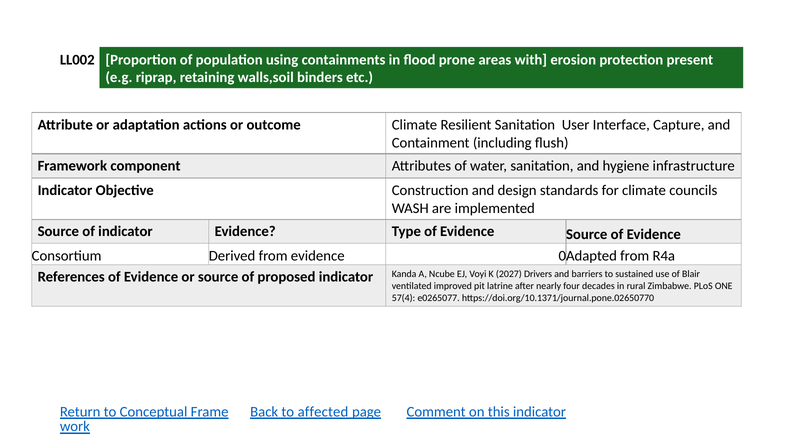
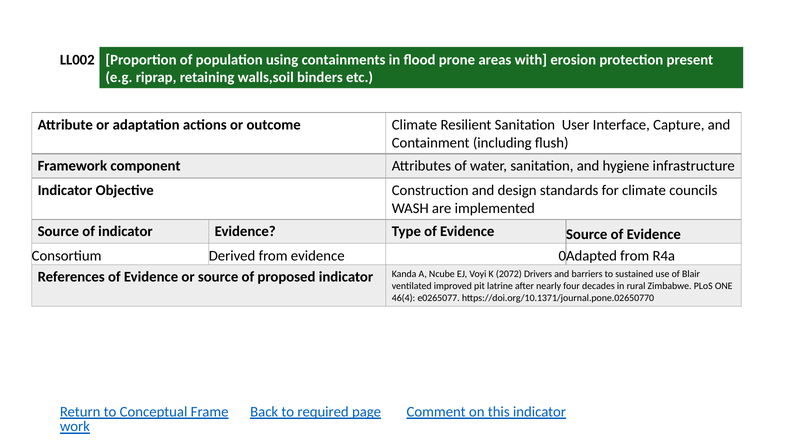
2027: 2027 -> 2072 (509, 274)
57(4: 57(4 -> 46(4 (404, 298)
affected: affected -> required (323, 412)
